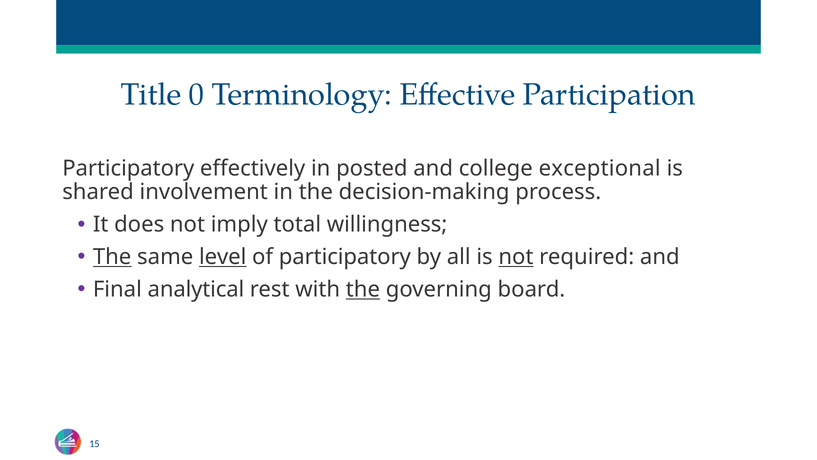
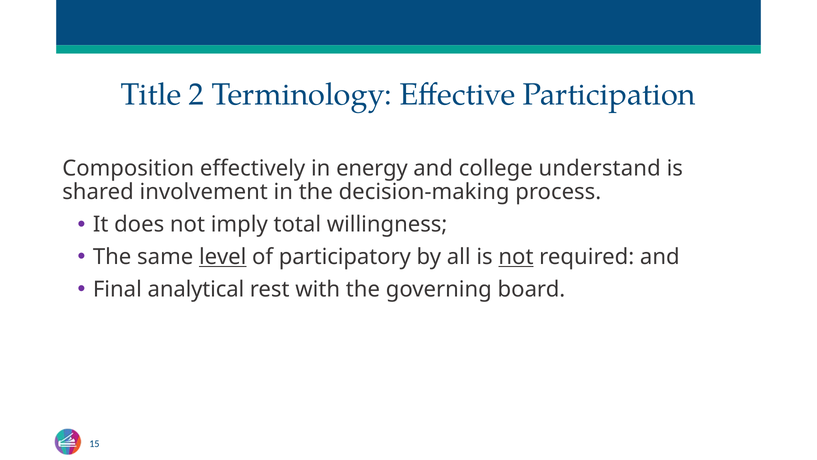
0: 0 -> 2 (197, 95)
Participatory: Participatory -> Composition (128, 168)
posted: posted -> energy (372, 168)
exceptional: exceptional -> understand (600, 168)
The underline: present -> none (112, 257)
the underline: present -> none (363, 289)
